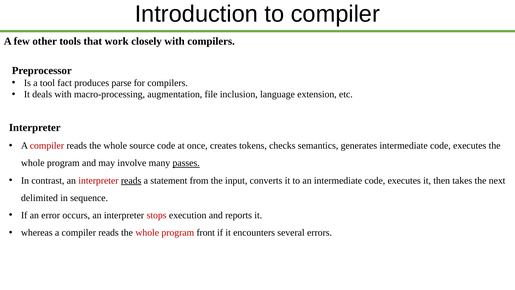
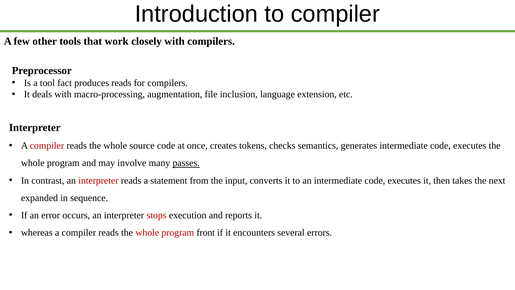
produces parse: parse -> reads (121, 83)
reads underline: present -> none (131, 180)
delimited: delimited -> expanded (39, 198)
